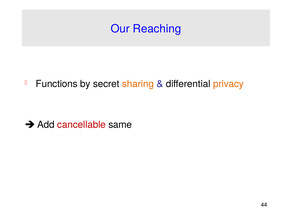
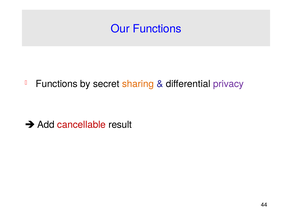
Our Reaching: Reaching -> Functions (157, 29)
privacy colour: orange -> purple (228, 84)
same: same -> result (120, 125)
